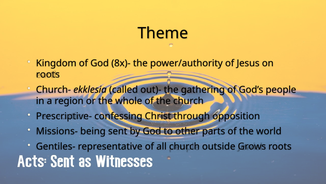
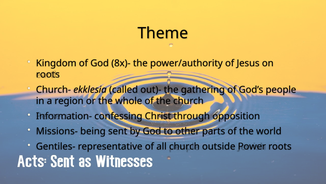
Prescriptive-: Prescriptive- -> Information- (64, 116)
Grows: Grows -> Power (252, 146)
